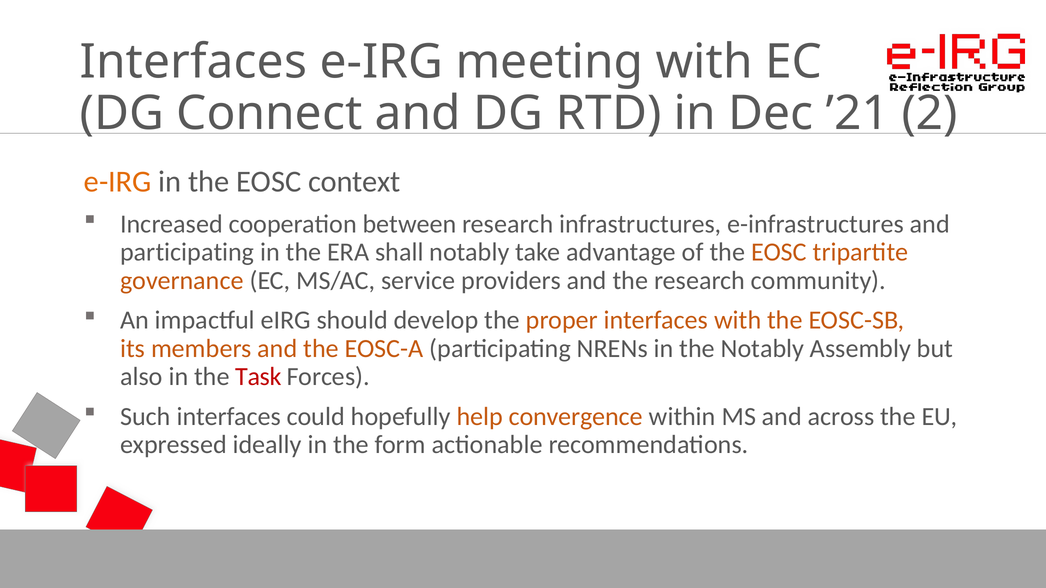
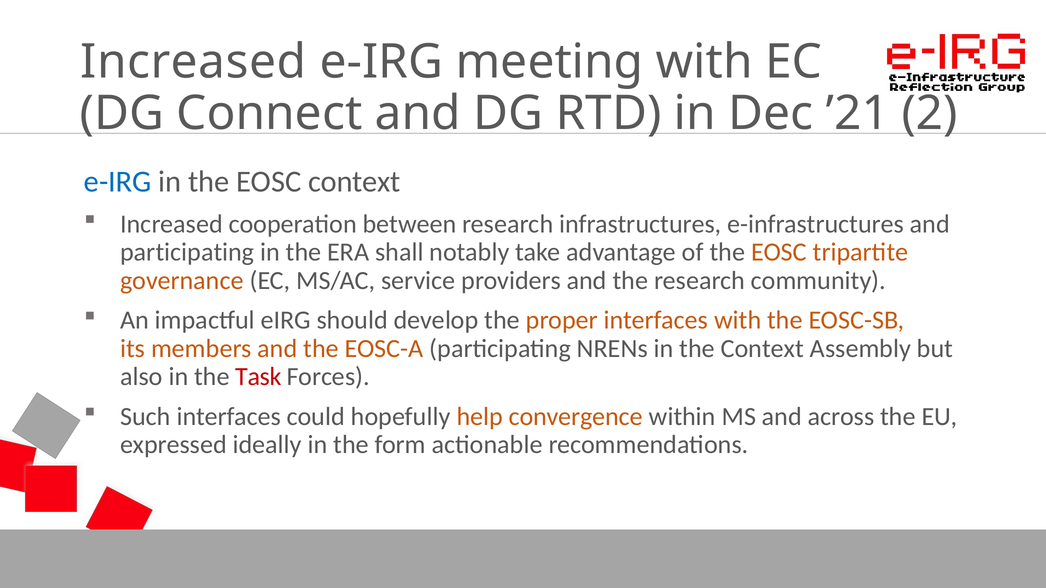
Interfaces: Interfaces -> Increased (193, 62)
e-IRG colour: orange -> blue (118, 182)
the Notably: Notably -> Context (762, 349)
